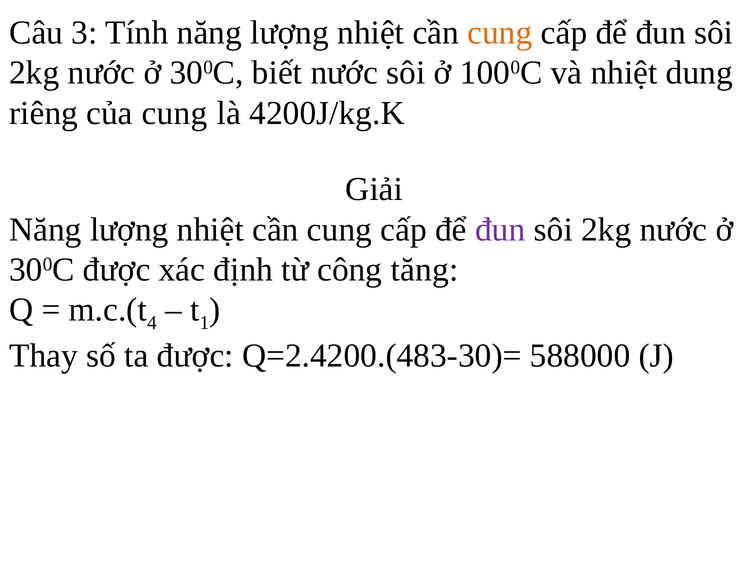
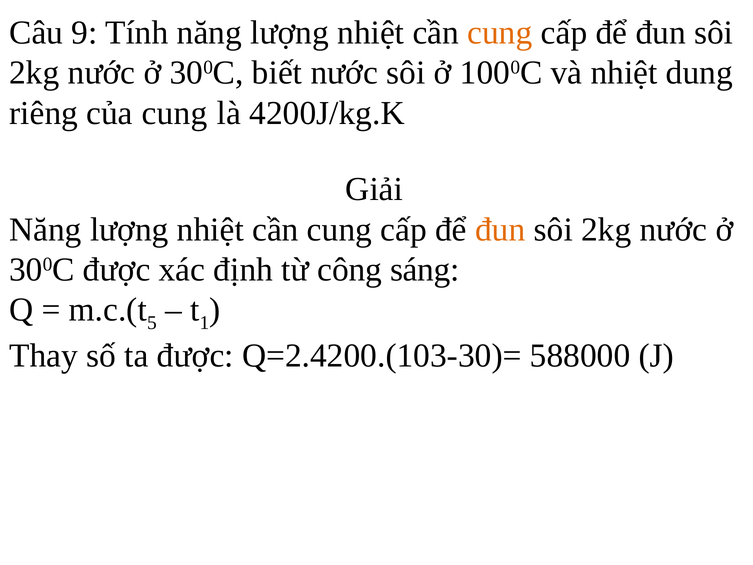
3: 3 -> 9 (84, 33)
đun colour: purple -> orange (500, 229)
tăng: tăng -> sáng (425, 270)
4: 4 -> 5 (152, 323)
Q=2.4200.(483-30)=: Q=2.4200.(483-30)= -> Q=2.4200.(103-30)= (382, 355)
